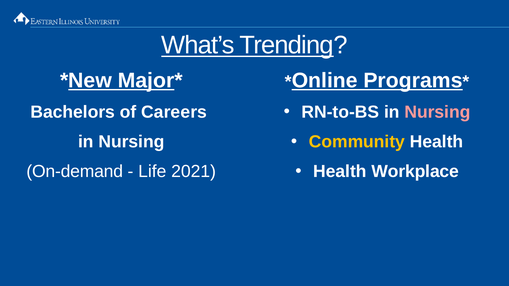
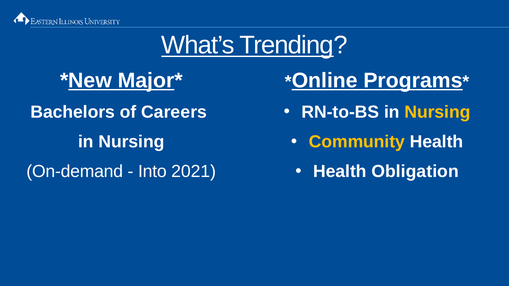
Nursing colour: pink -> yellow (437, 112)
Workplace: Workplace -> Obligation (415, 172)
Life: Life -> Into (152, 172)
